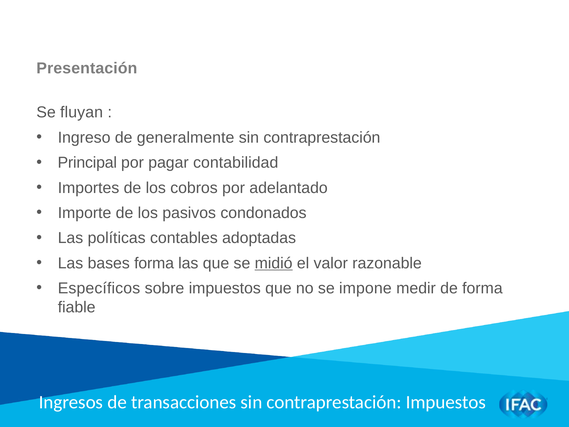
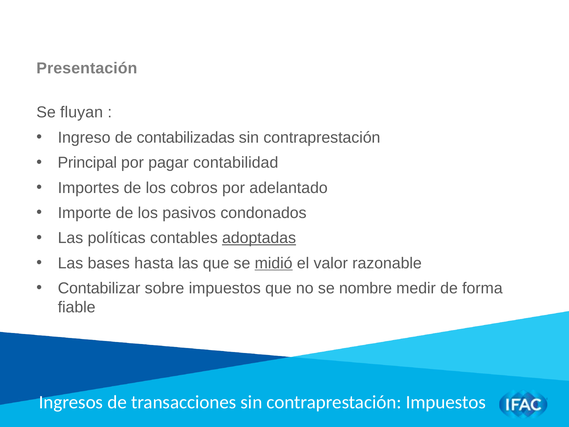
generalmente: generalmente -> contabilizadas (186, 137)
adoptadas underline: none -> present (259, 238)
bases forma: forma -> hasta (154, 263)
Específicos: Específicos -> Contabilizar (99, 288)
impone: impone -> nombre (366, 288)
